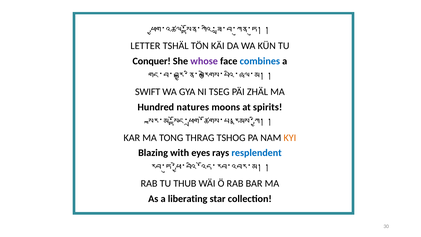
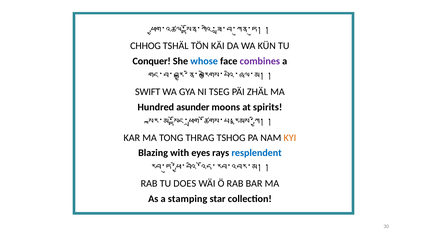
LETTER: LETTER -> CHHOG (146, 46)
whose colour: purple -> blue (204, 61)
combines colour: blue -> purple (260, 61)
natures: natures -> asunder (193, 107)
THUB: THUB -> DOES (185, 183)
liberating: liberating -> stamping (188, 199)
